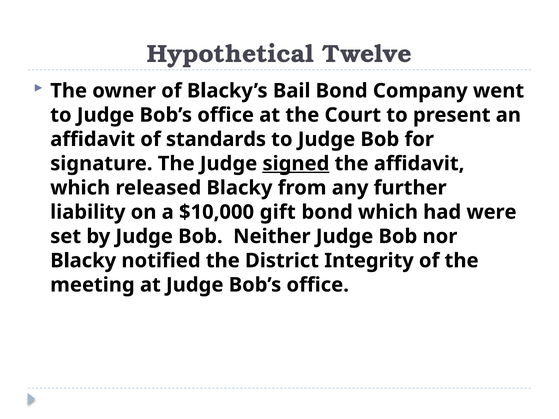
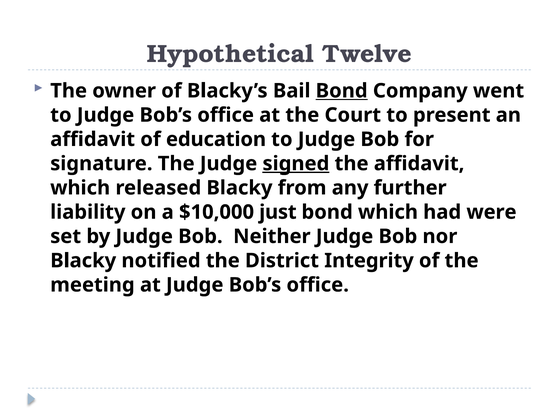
Bond underline: none -> present (342, 91)
standards: standards -> education (216, 139)
gift: gift -> just (278, 212)
